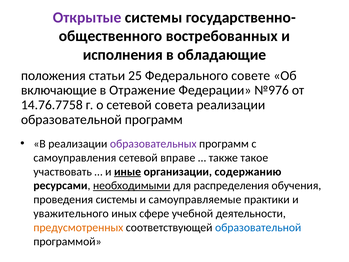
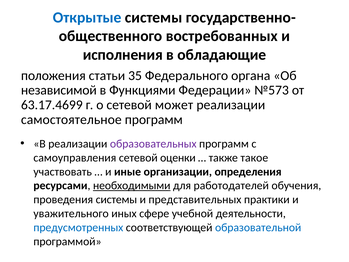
Открытые colour: purple -> blue (87, 17)
25: 25 -> 35 (135, 75)
совете: совете -> органа (251, 75)
включающие: включающие -> независимой (59, 90)
Отражение: Отражение -> Функциями (142, 90)
№976: №976 -> №573 (272, 90)
14.76.7758: 14.76.7758 -> 63.17.4699 (52, 105)
совета: совета -> может (174, 105)
образовательной: образовательной -> самостоятельное (71, 119)
вправе: вправе -> оценки (178, 158)
иные underline: present -> none (128, 171)
содержанию: содержанию -> определения (248, 171)
распределения: распределения -> работодателей (231, 185)
самоуправляемые: самоуправляемые -> представительных (195, 199)
предусмотренных colour: orange -> blue (78, 227)
